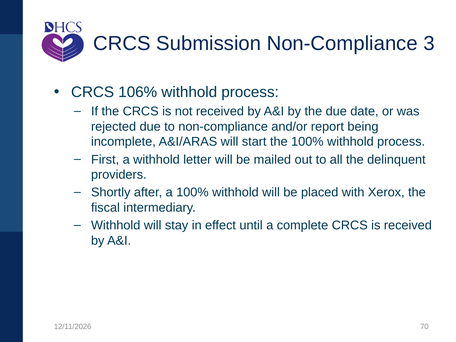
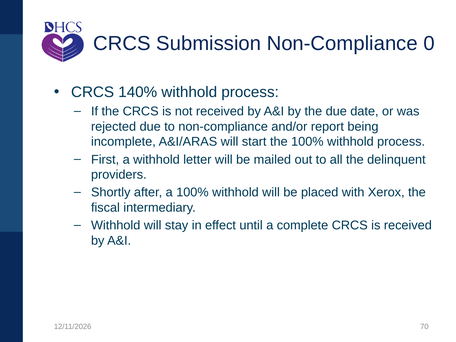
3: 3 -> 0 (429, 44)
106%: 106% -> 140% (138, 92)
